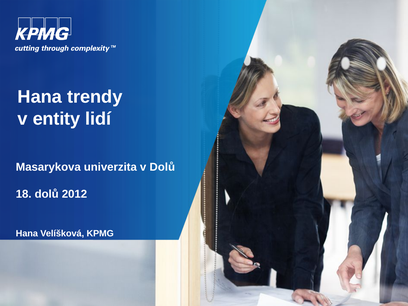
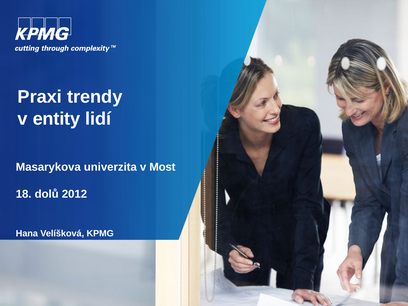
Hana: Hana -> Praxi (40, 97)
v Dolů: Dolů -> Most (162, 167)
